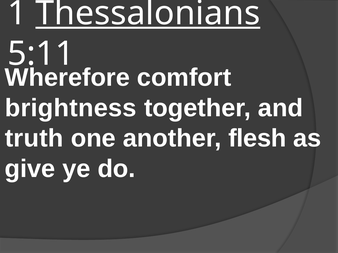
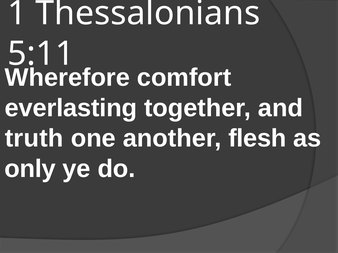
Thessalonians underline: present -> none (148, 13)
brightness: brightness -> everlasting (71, 108)
give: give -> only (30, 169)
